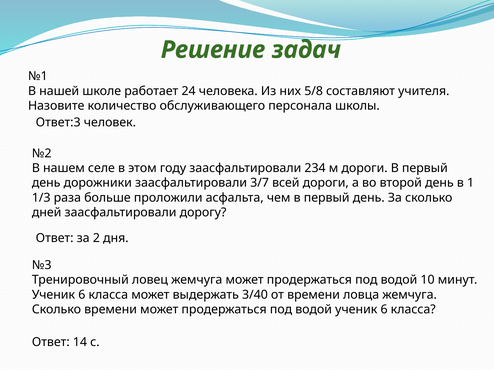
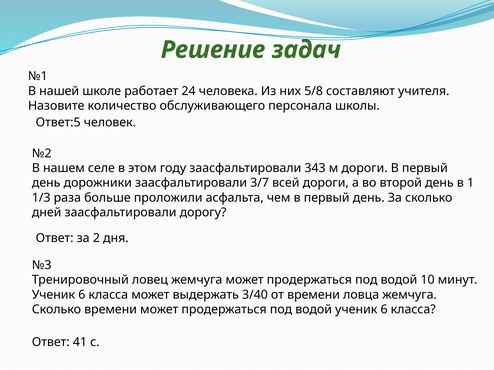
Ответ:3: Ответ:3 -> Ответ:5 (58, 123)
234: 234 -> 343 (315, 168)
14: 14 -> 41 (80, 343)
